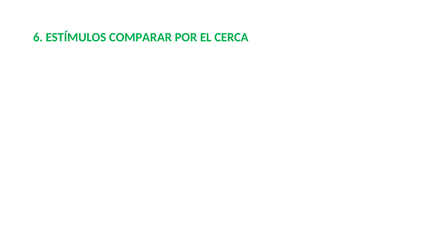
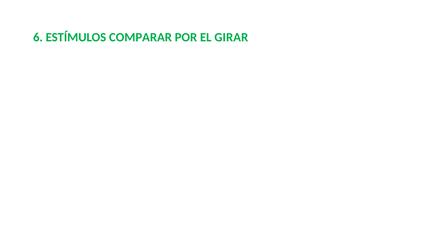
CERCA: CERCA -> GIRAR (231, 37)
